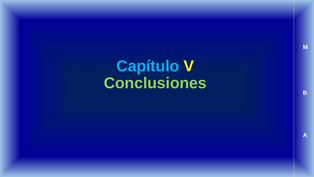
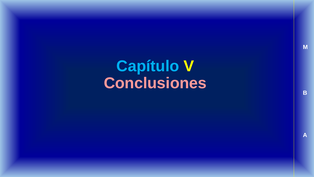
Conclusiones colour: light green -> pink (155, 83)
